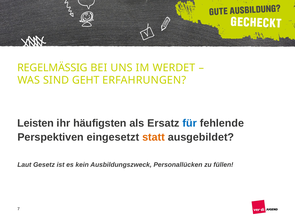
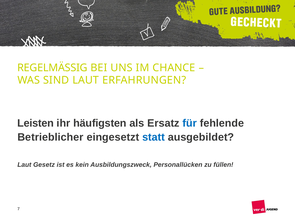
WERDET: WERDET -> CHANCE (174, 68)
SIND GEHT: GEHT -> LAUT (86, 80)
Perspektiven: Perspektiven -> Betrieblicher (50, 137)
statt colour: orange -> blue (154, 137)
